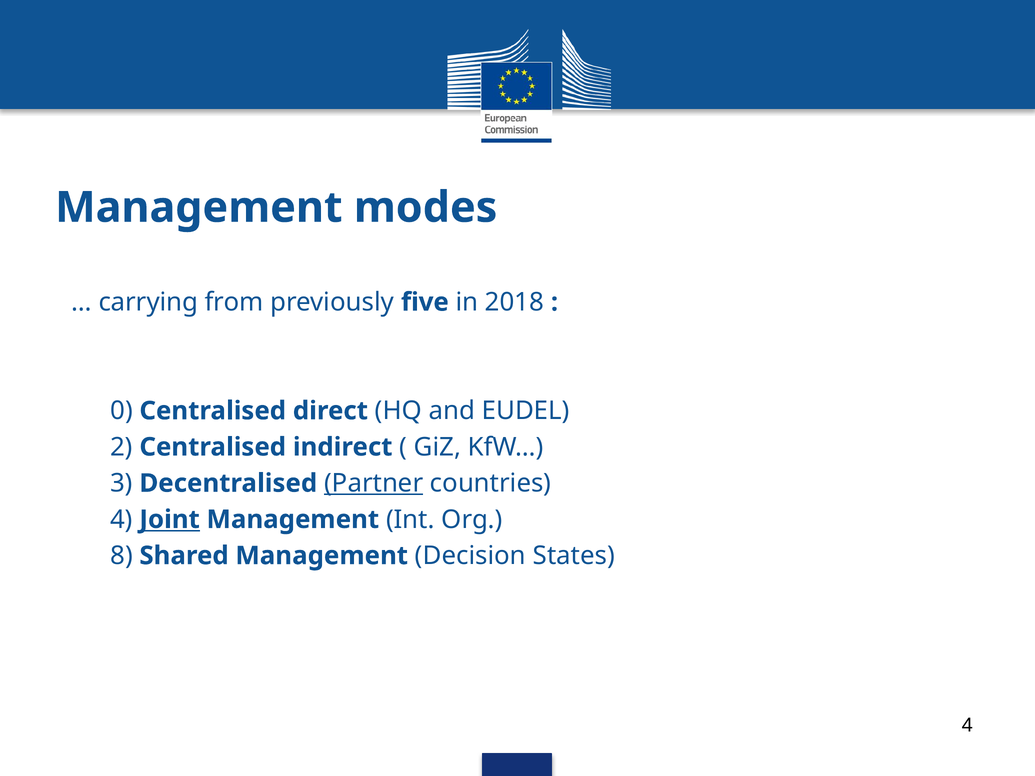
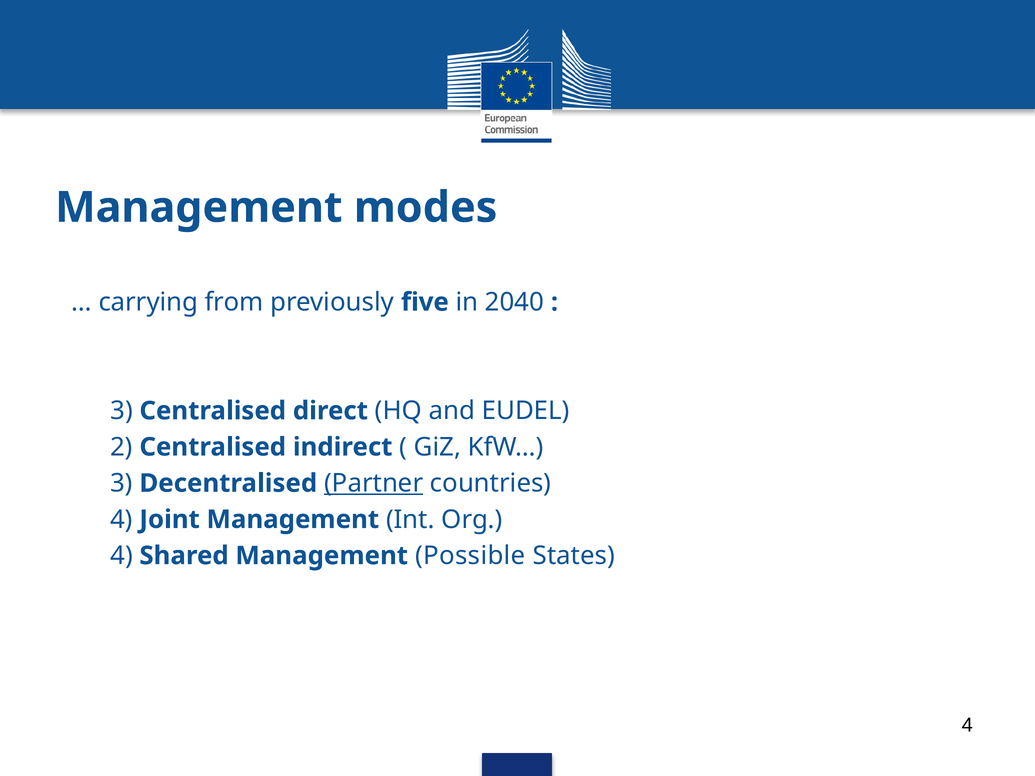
2018: 2018 -> 2040 (514, 302)
1 0: 0 -> 3 (122, 411)
Joint underline: present -> none (170, 520)
5 8: 8 -> 4 (122, 556)
Decision: Decision -> Possible (470, 556)
